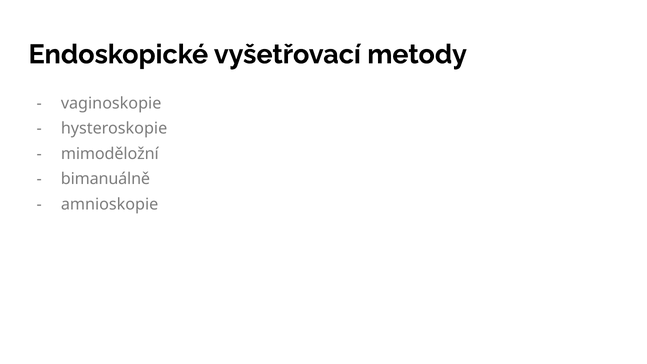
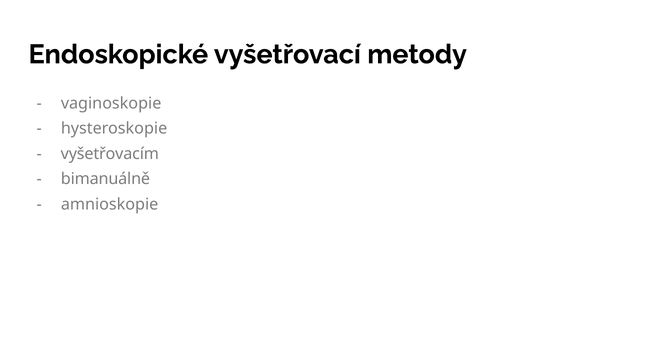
mimoděložní: mimoděložní -> vyšetřovacím (110, 154)
